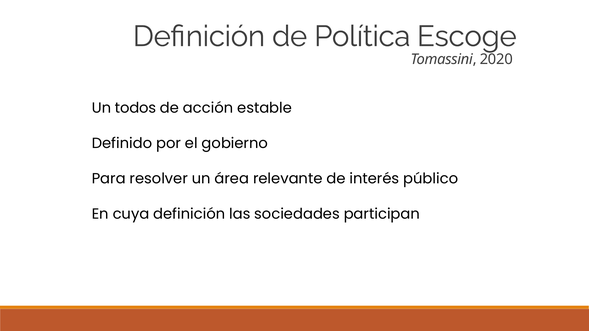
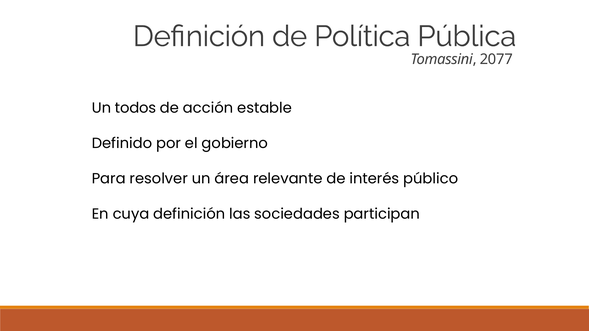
Escoge: Escoge -> Pública (467, 36)
2020: 2020 -> 2077 (496, 59)
